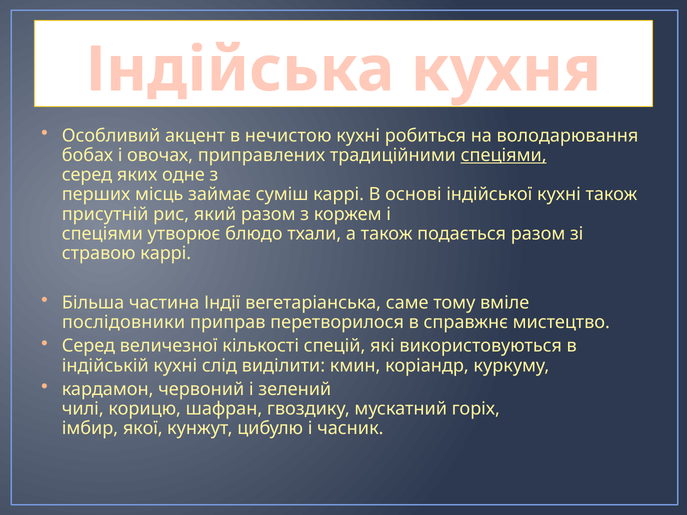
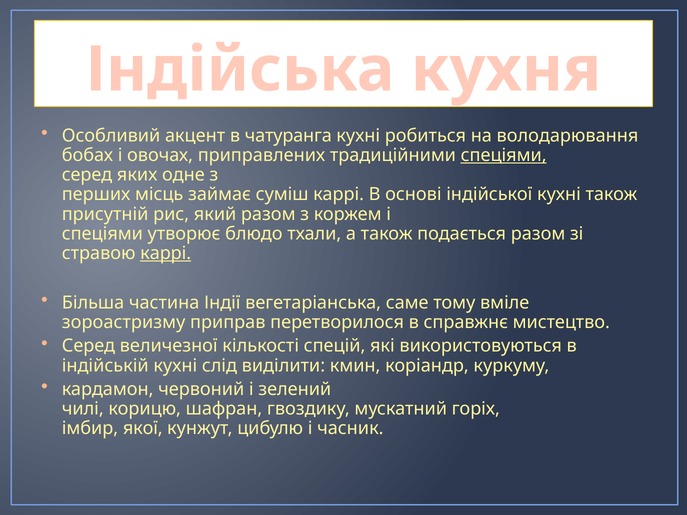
нечистою: нечистою -> чатуранга (288, 136)
каррі underline: none -> present (166, 253)
послідовники: послідовники -> зороастризму (124, 322)
